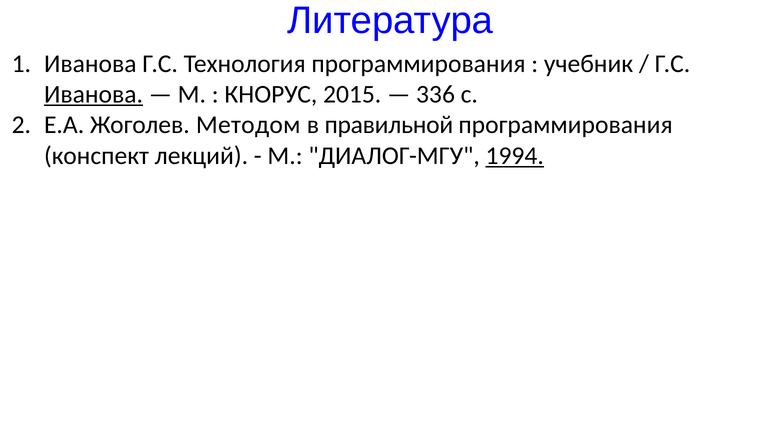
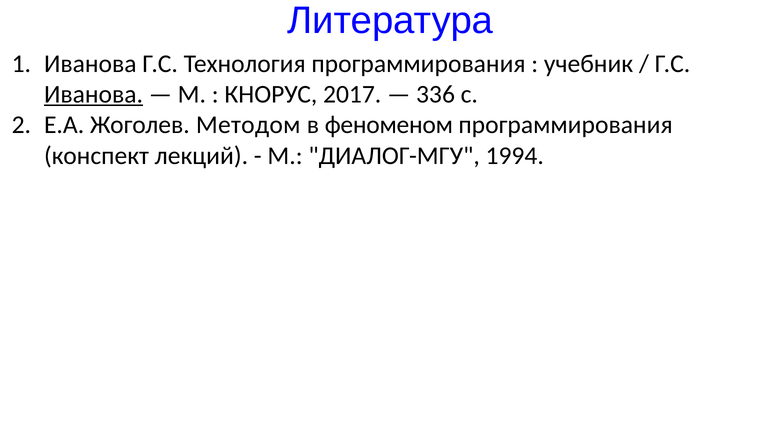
2015: 2015 -> 2017 (352, 94)
правильной: правильной -> феноменом (389, 125)
1994 underline: present -> none (515, 156)
